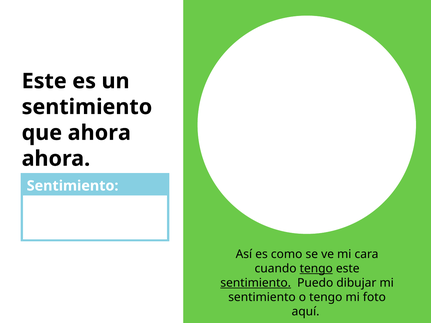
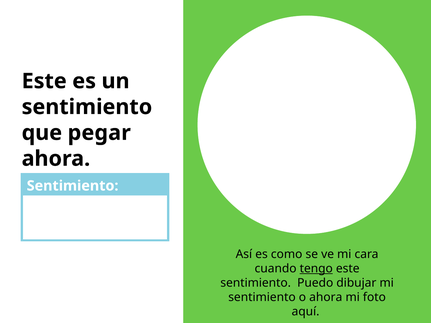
que ahora: ahora -> pegar (99, 133)
sentimiento underline: present -> none (256, 283)
o tengo: tengo -> ahora (326, 297)
